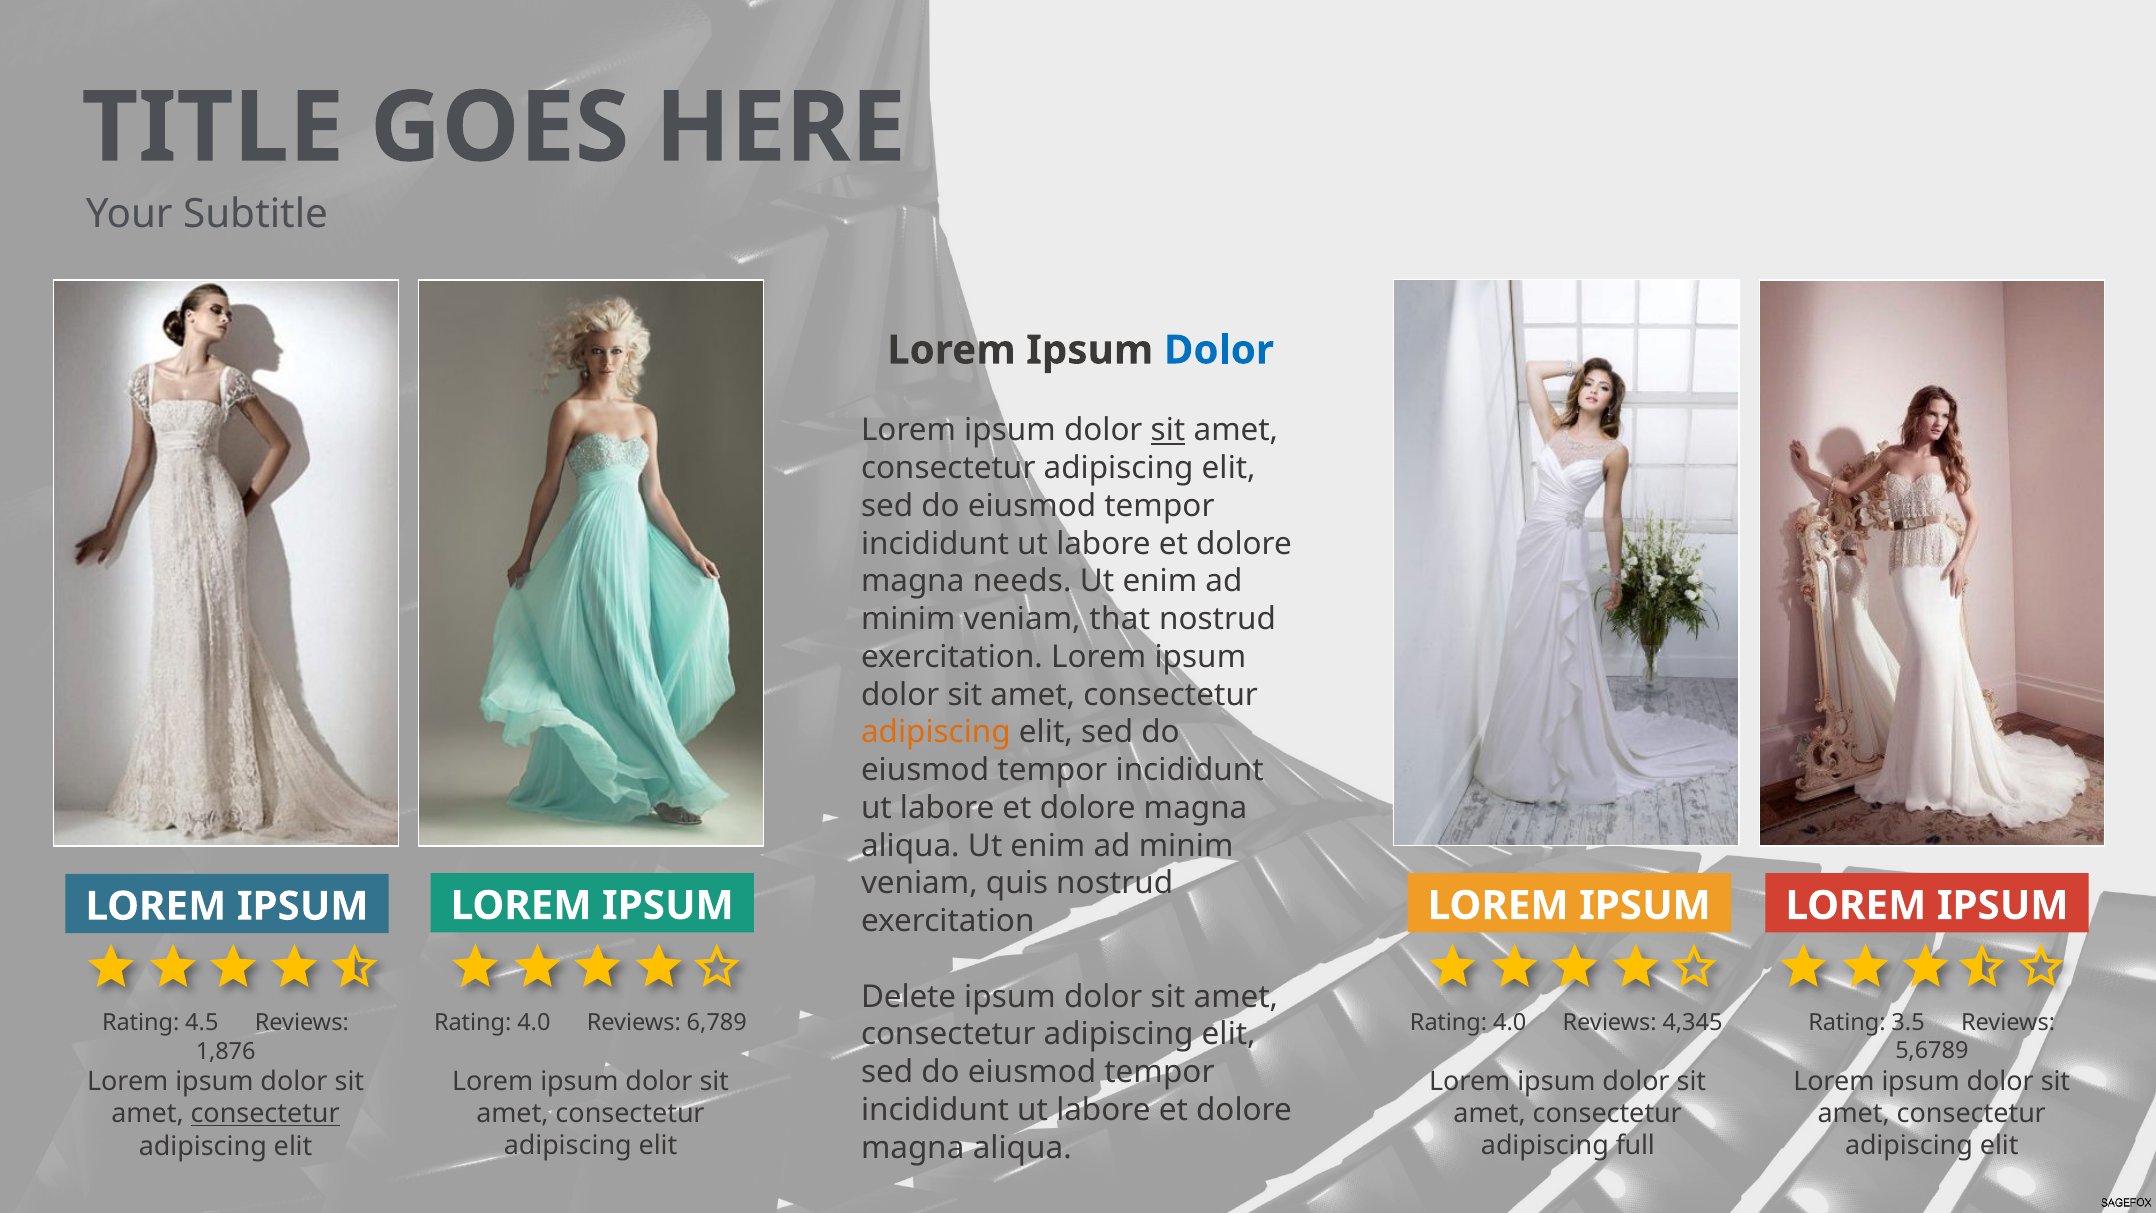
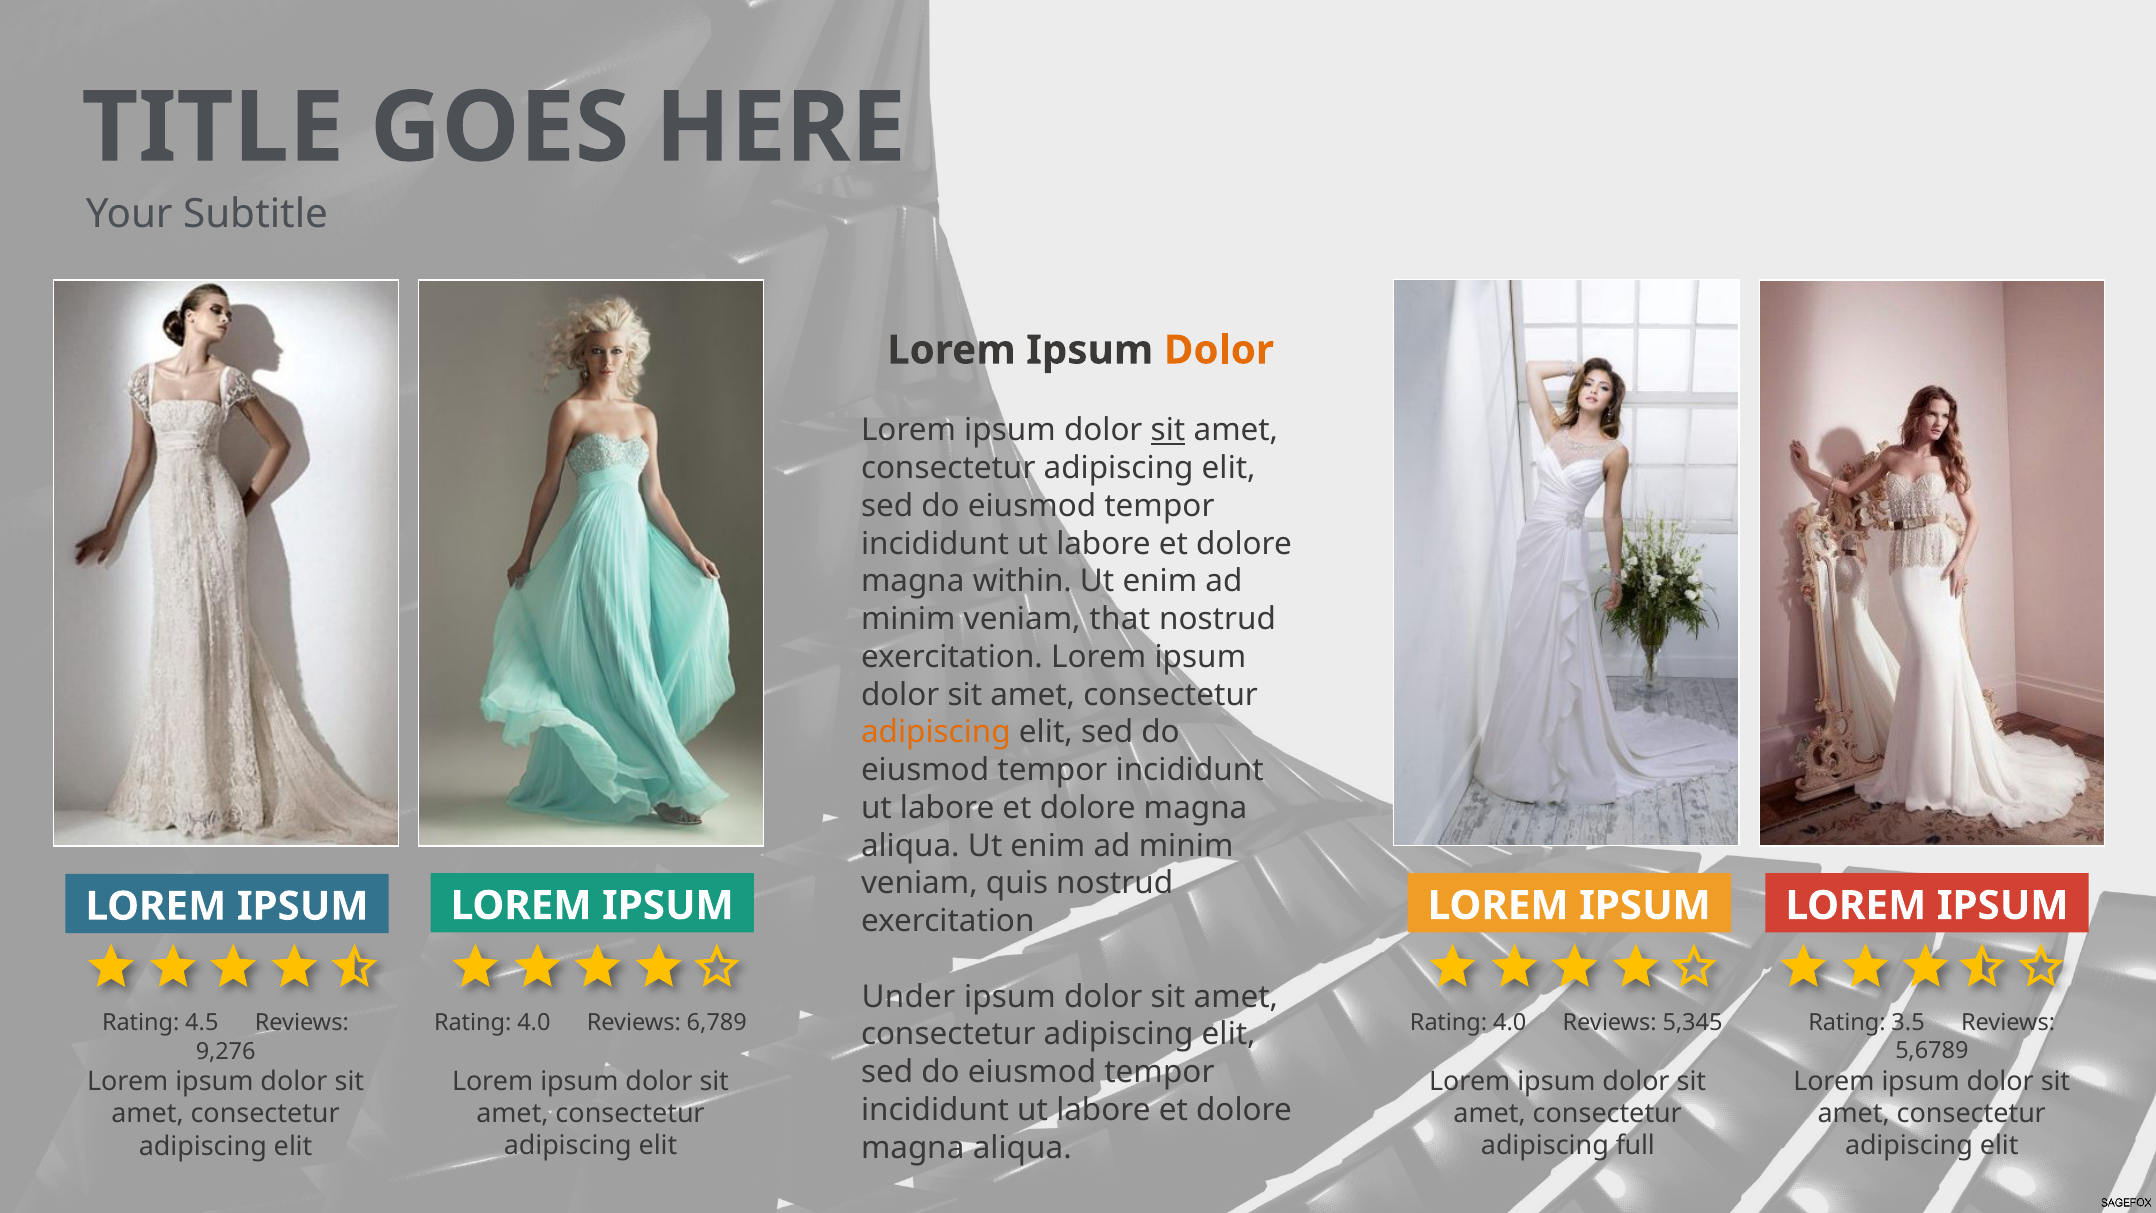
Dolor colour: blue -> orange (1219, 350)
needs: needs -> within (1022, 581)
Delete: Delete -> Under (908, 997)
4,345: 4,345 -> 5,345 (1693, 1023)
1,876: 1,876 -> 9,276 (226, 1051)
consectetur underline: present -> none (265, 1114)
